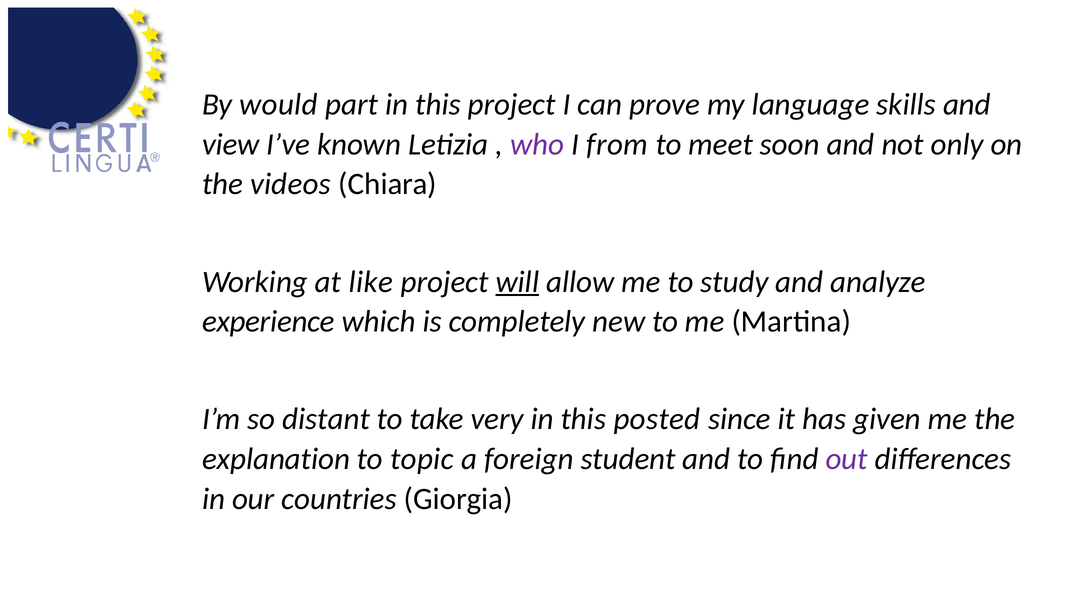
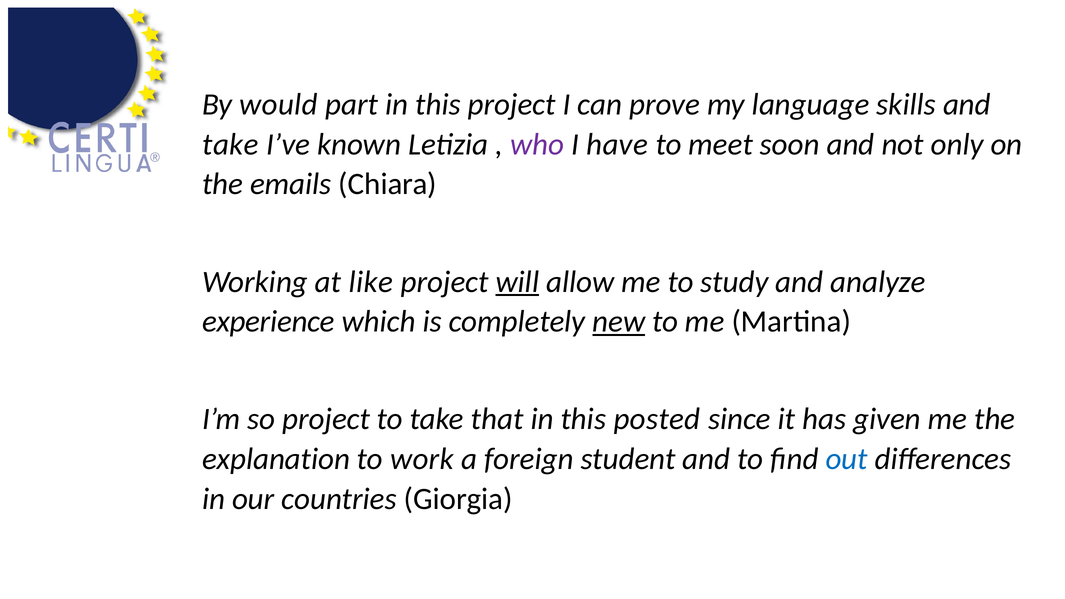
view: view -> take (230, 144)
from: from -> have (617, 144)
videos: videos -> emails (291, 184)
new underline: none -> present (619, 322)
so distant: distant -> project (326, 419)
very: very -> that (497, 419)
topic: topic -> work (422, 459)
out colour: purple -> blue (847, 459)
